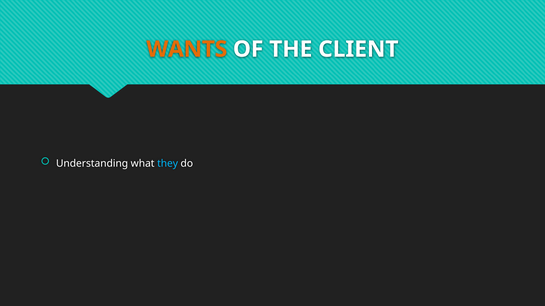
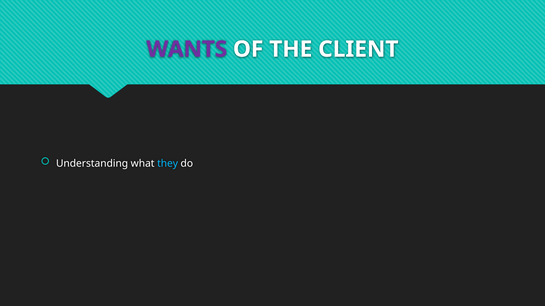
WANTS colour: orange -> purple (187, 49)
